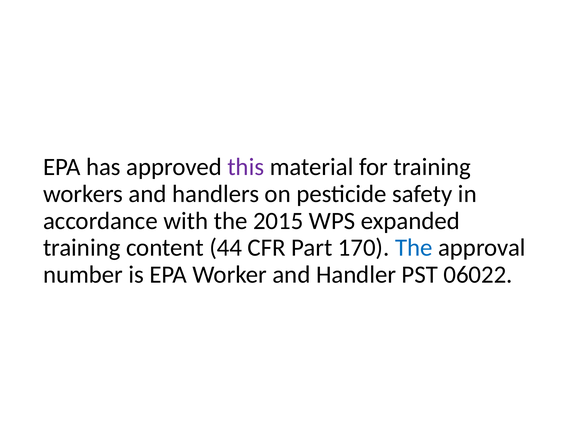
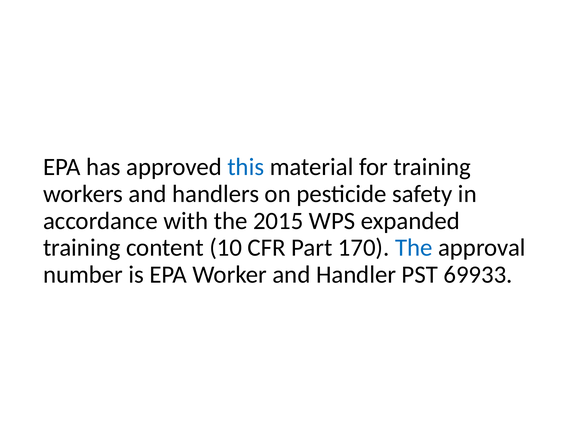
this colour: purple -> blue (246, 167)
44: 44 -> 10 (226, 248)
06022: 06022 -> 69933 (478, 274)
